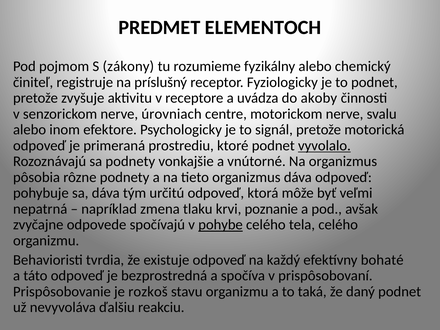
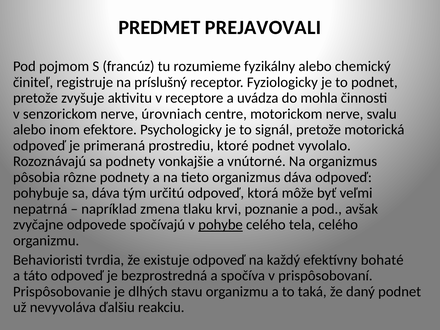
ELEMENTOCH: ELEMENTOCH -> PREJAVOVALI (263, 27)
zákony: zákony -> francúz (128, 66)
akoby: akoby -> mohla (319, 98)
vyvolalo underline: present -> none (324, 146)
rozkoš: rozkoš -> dlhých (148, 292)
